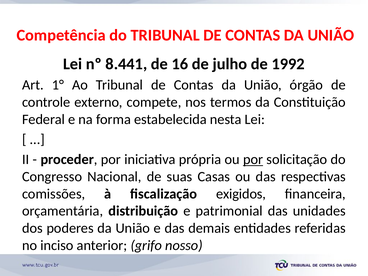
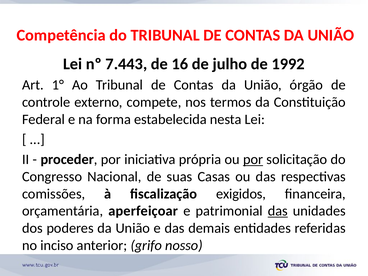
8.441: 8.441 -> 7.443 (126, 64)
distribuição: distribuição -> aperfeiçoar (143, 211)
das underline: none -> present (278, 211)
